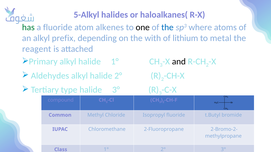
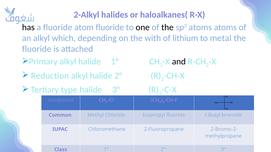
5-Alkyl: 5-Alkyl -> 2-Alkyl (86, 15)
has colour: green -> black (28, 27)
atom alkenes: alkenes -> fluoride (110, 27)
the colour: blue -> black (167, 27)
sp3 where: where -> atoms (200, 27)
prefix: prefix -> which (64, 38)
reagent: reagent -> fluoride (37, 49)
Aldehydes: Aldehydes -> Reduction (50, 76)
